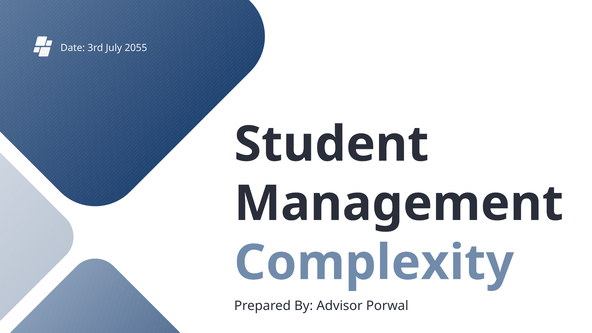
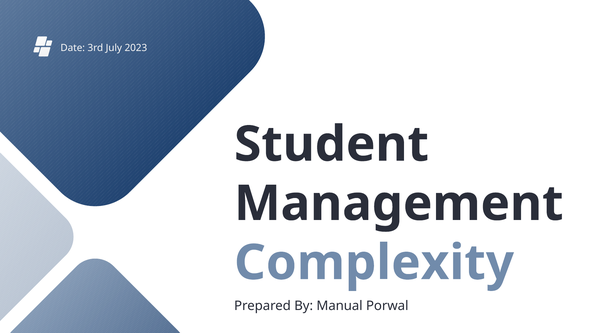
2055: 2055 -> 2023 (136, 48)
Advisor: Advisor -> Manual (340, 306)
